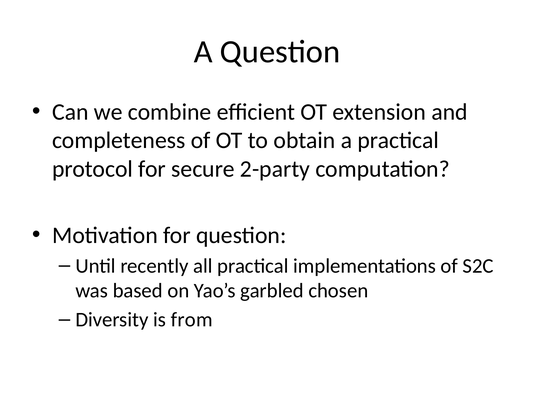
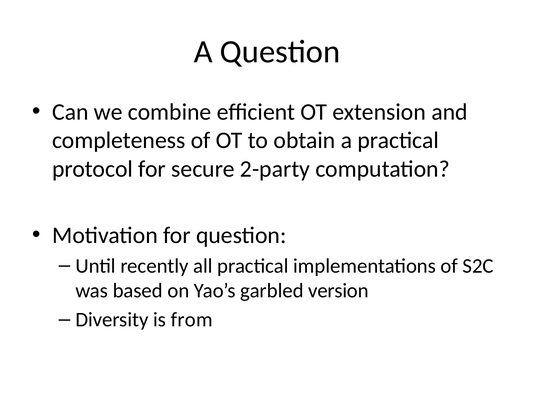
chosen: chosen -> version (338, 291)
